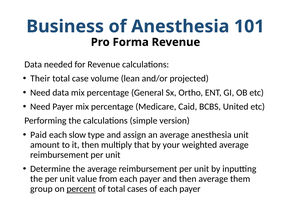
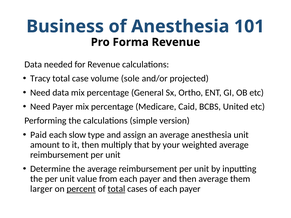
Their: Their -> Tracy (40, 79)
lean: lean -> sole (130, 79)
group: group -> larger (41, 189)
total underline: none -> present (116, 189)
